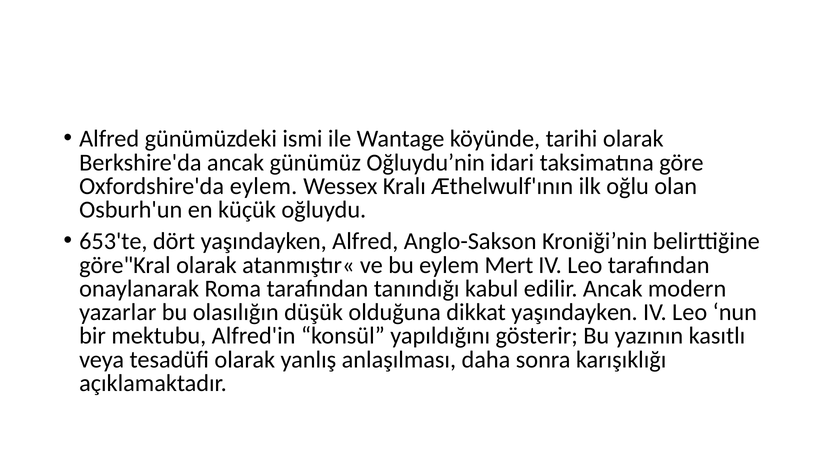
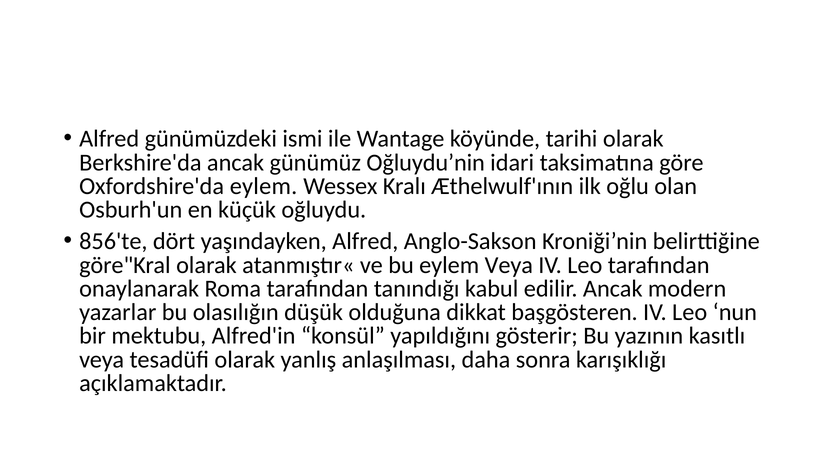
653'te: 653'te -> 856'te (113, 241)
eylem Mert: Mert -> Veya (509, 265)
dikkat yaşındayken: yaşındayken -> başgösteren (575, 312)
